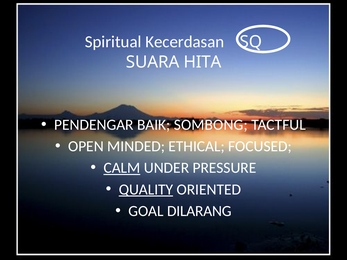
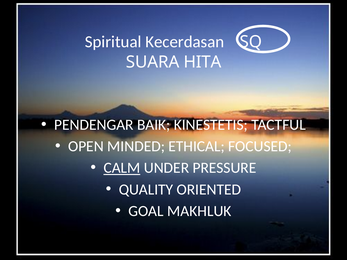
SOMBONG: SOMBONG -> KINESTETIS (211, 125)
QUALITY underline: present -> none (146, 190)
DILARANG: DILARANG -> MAKHLUK (199, 211)
